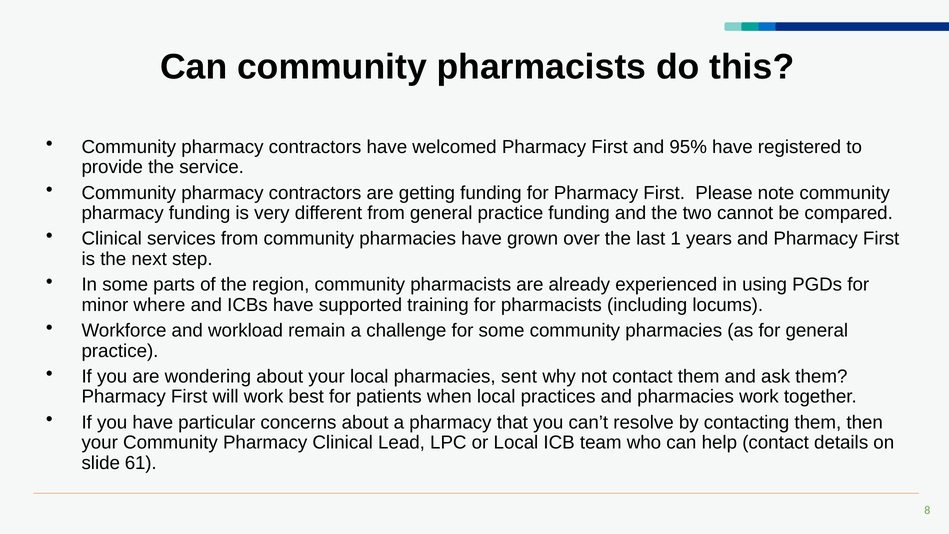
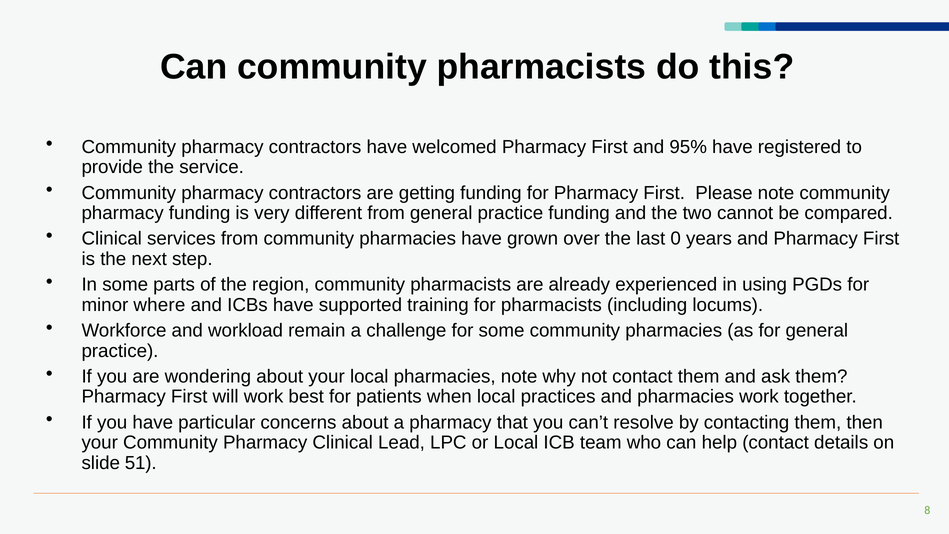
1: 1 -> 0 (676, 239)
pharmacies sent: sent -> note (519, 376)
61: 61 -> 51 (141, 463)
